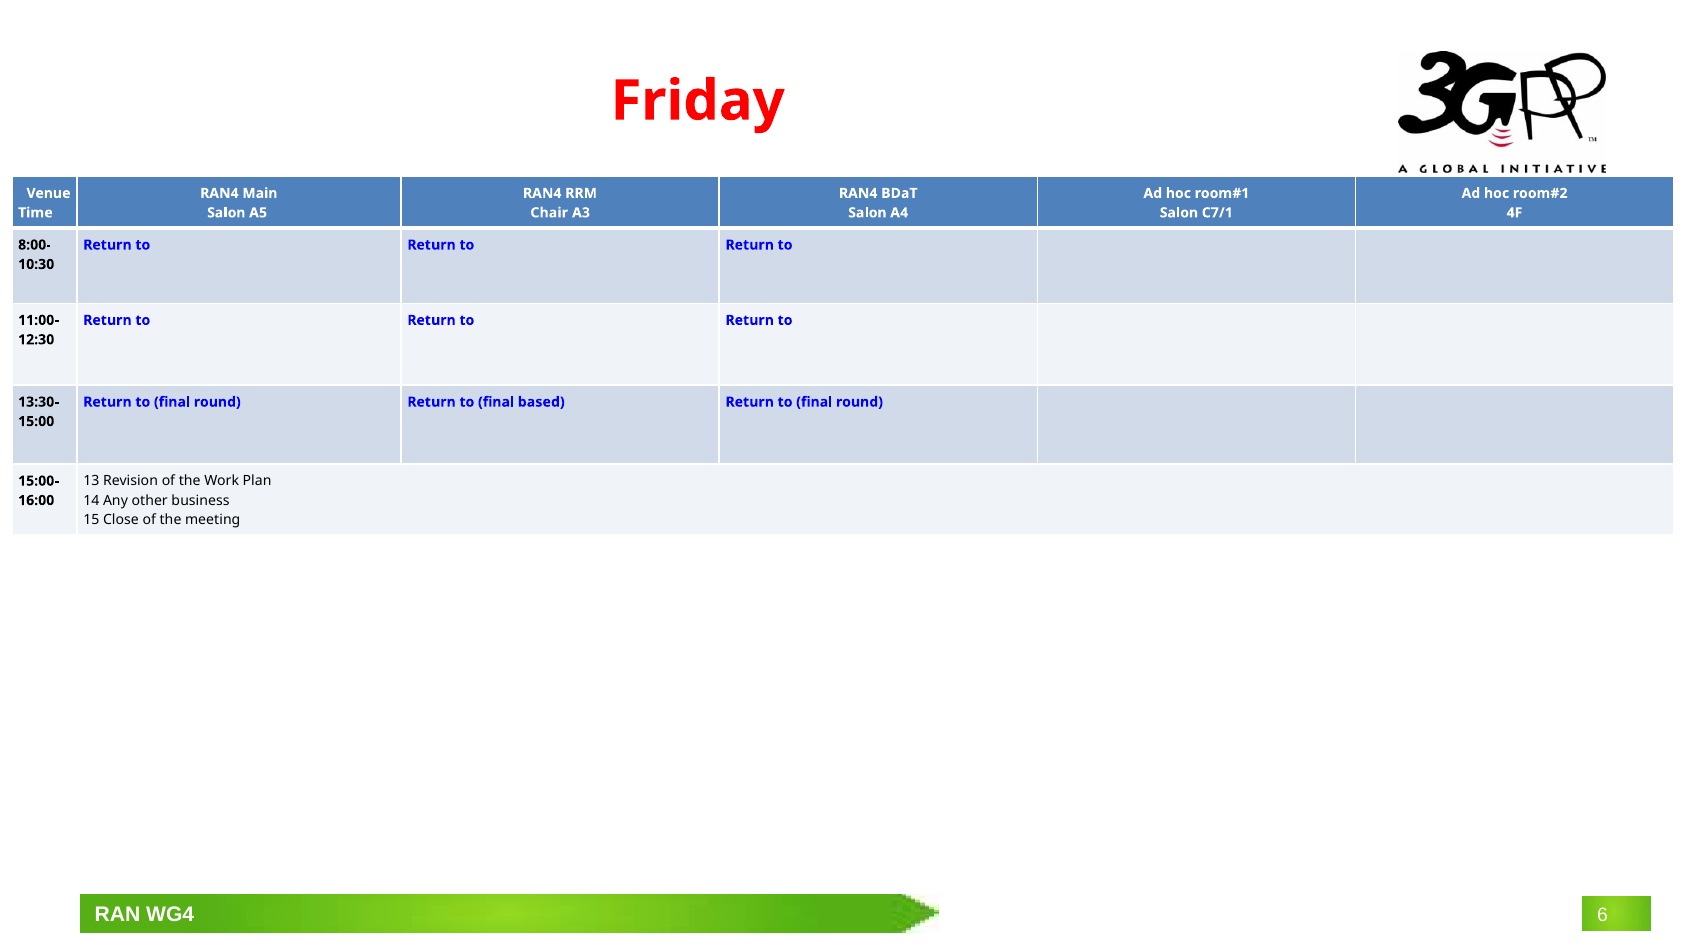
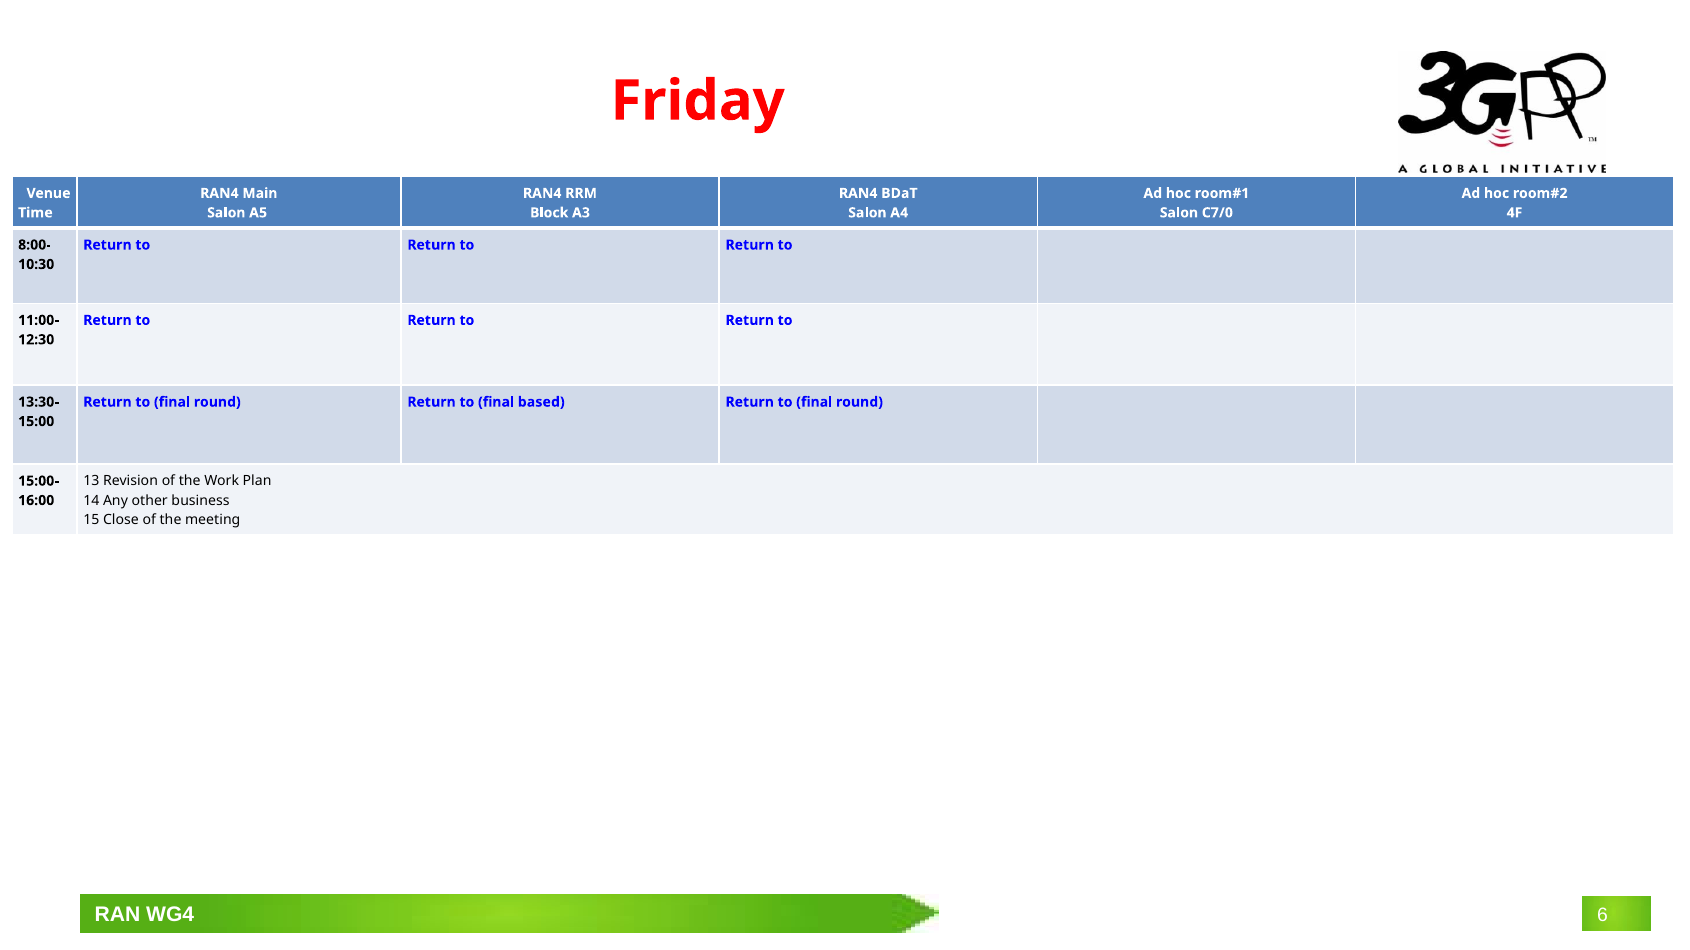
Chair: Chair -> Block (549, 213)
C7/1: C7/1 -> C7/0 (1217, 213)
